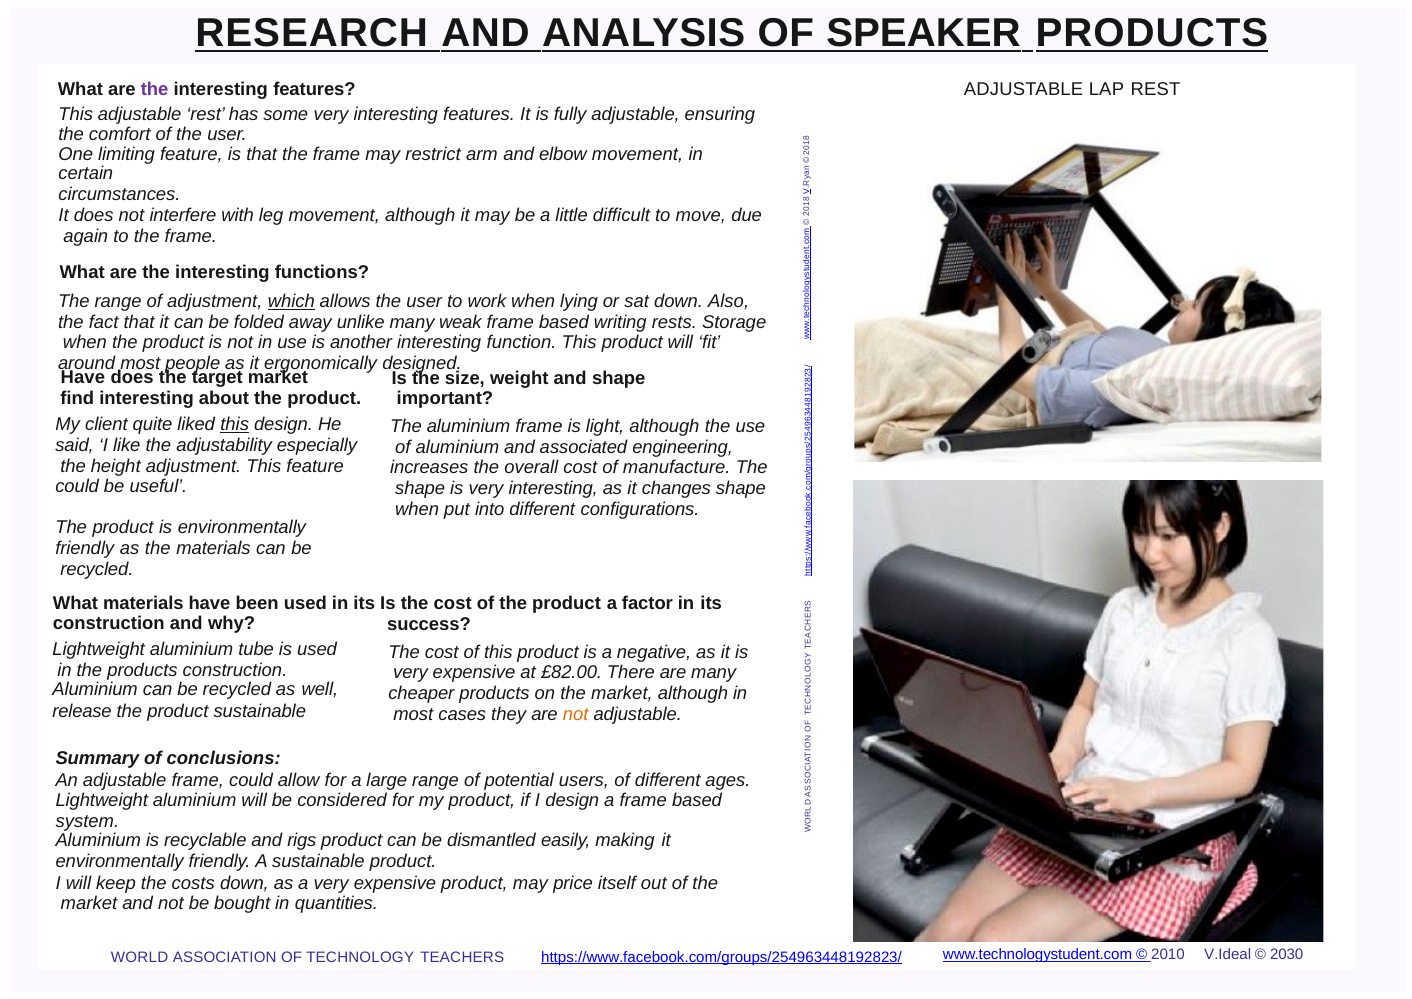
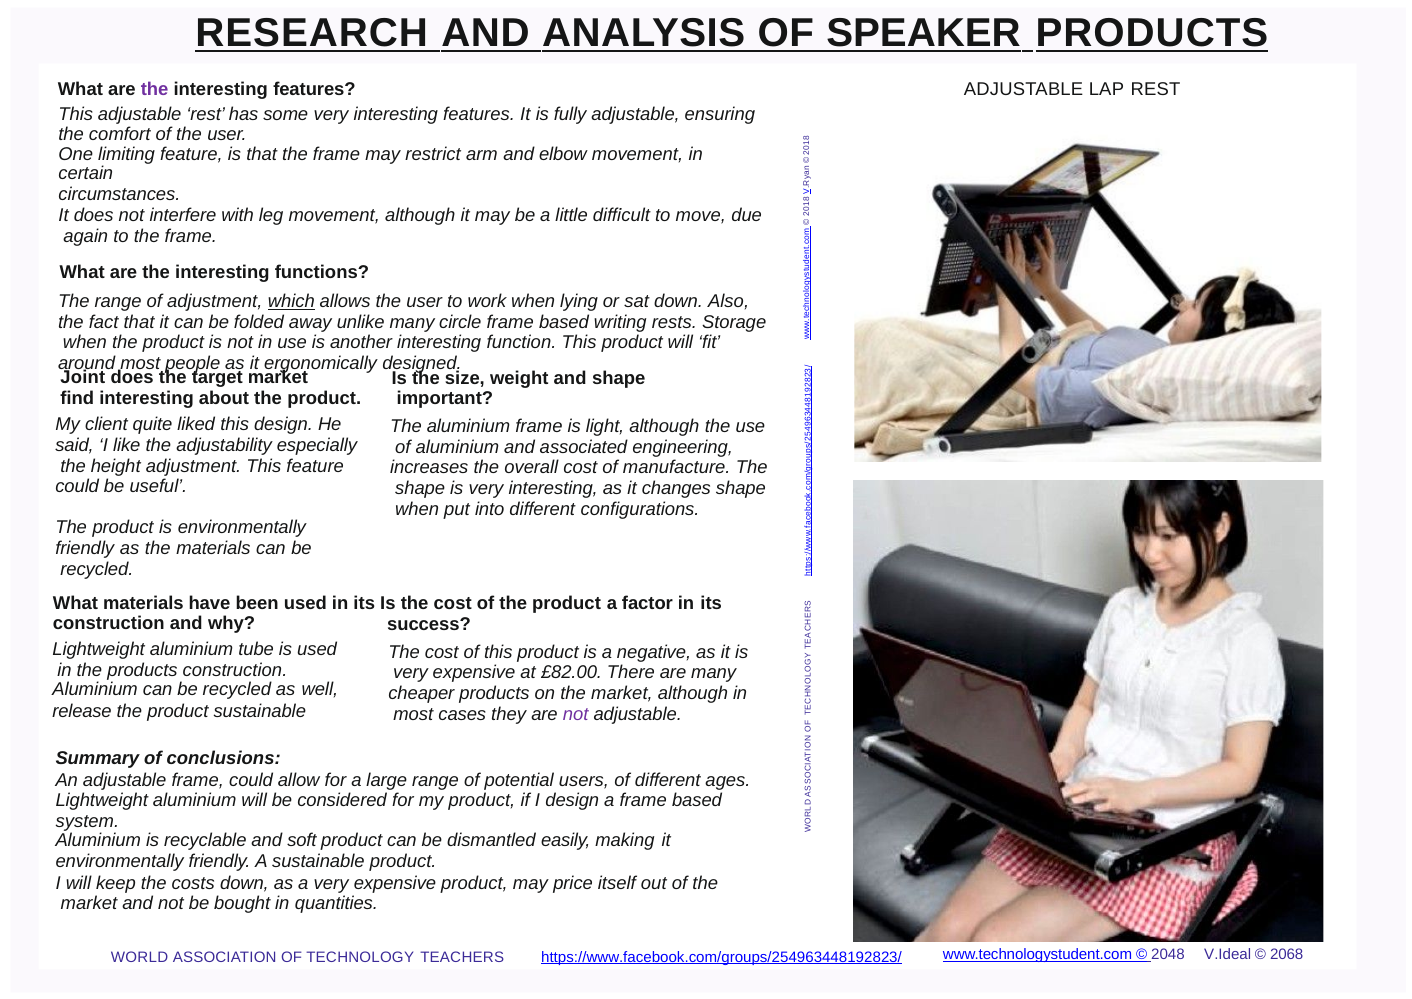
weak: weak -> circle (460, 322)
Have: Have -> Joint (83, 377)
this underline: present -> none (235, 425)
not colour: orange -> purple (576, 714)
rigs: rigs -> soft (302, 840)
2010: 2010 -> 2048 (1168, 955)
2030: 2030 -> 2068 (1287, 955)
